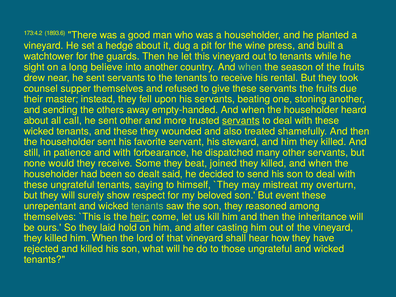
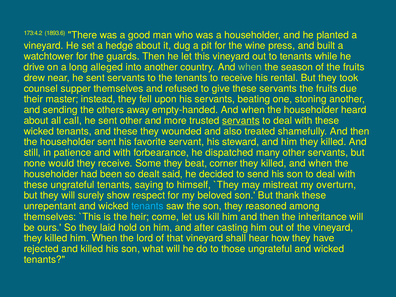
sight: sight -> drive (34, 67)
believe: believe -> alleged (107, 67)
joined: joined -> corner (224, 163)
event: event -> thank (287, 195)
tenants colour: light green -> light blue (147, 206)
heir underline: present -> none (140, 217)
